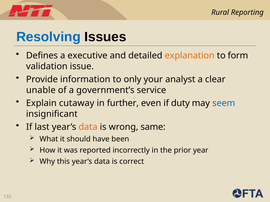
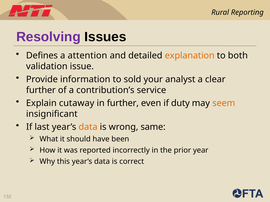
Resolving colour: blue -> purple (48, 37)
executive: executive -> attention (87, 56)
form: form -> both (238, 56)
only: only -> sold (132, 80)
unable: unable -> further (41, 90)
government’s: government’s -> contribution’s (105, 90)
seem colour: blue -> orange (224, 103)
